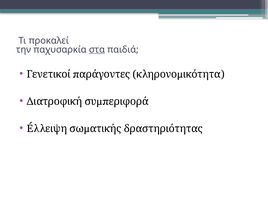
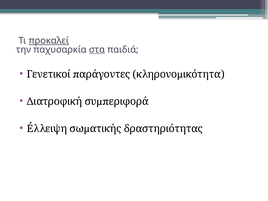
προκαλεί underline: none -> present (49, 41)
